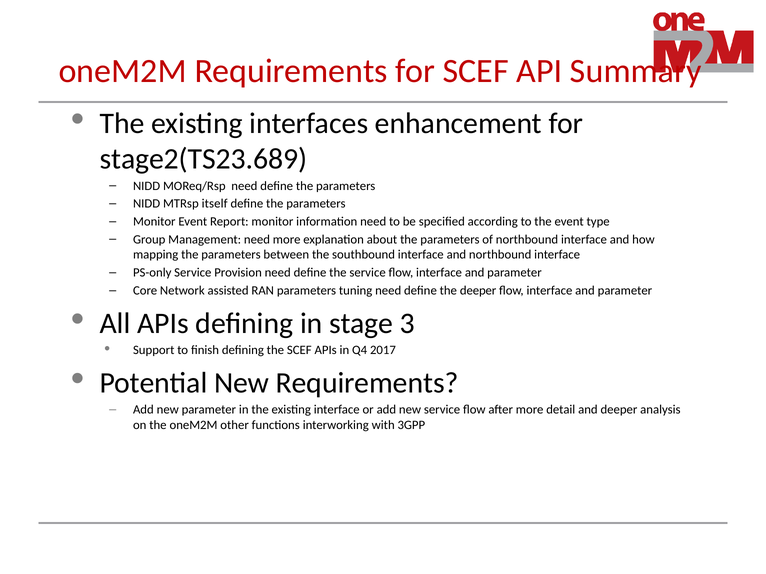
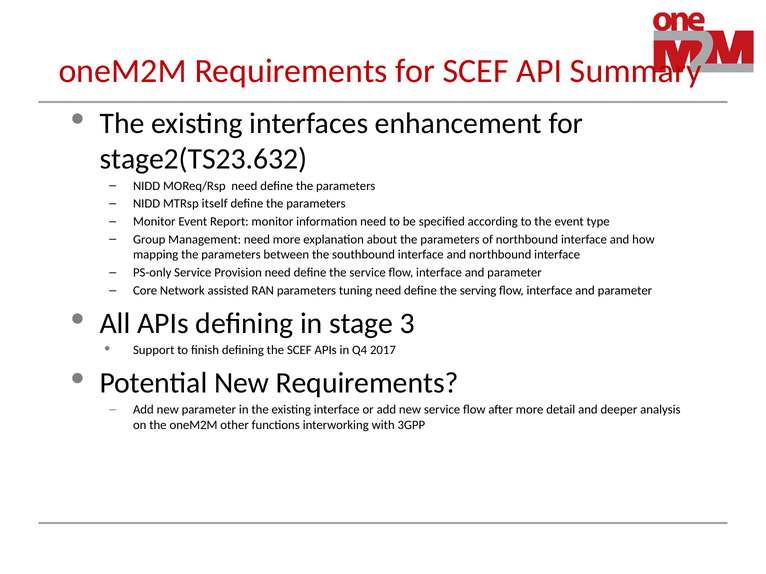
stage2(TS23.689: stage2(TS23.689 -> stage2(TS23.632 (203, 159)
the deeper: deeper -> serving (478, 291)
